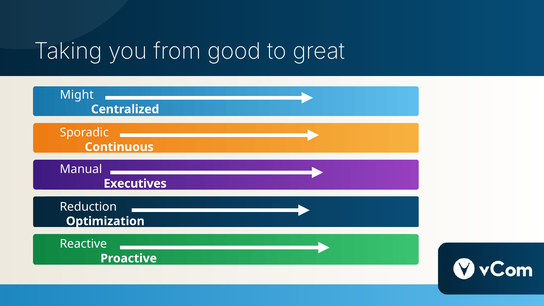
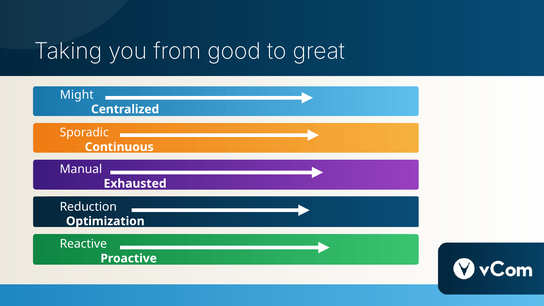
Executives: Executives -> Exhausted (135, 184)
